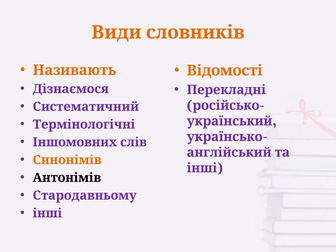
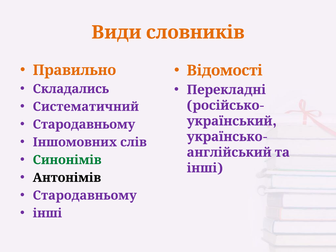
Називають: Називають -> Правильно (74, 70)
Дізнаємося: Дізнаємося -> Складались (71, 89)
Термінологічні: Термінологічні -> Стародавньому (84, 124)
Синонімів colour: orange -> green (67, 160)
